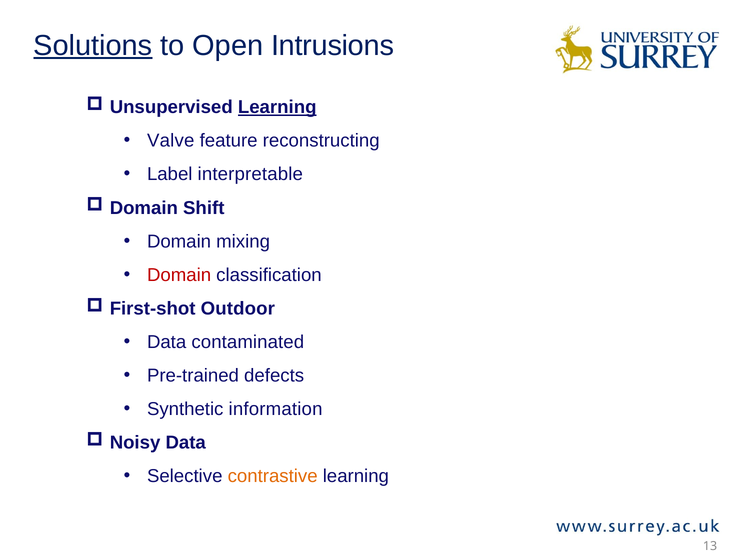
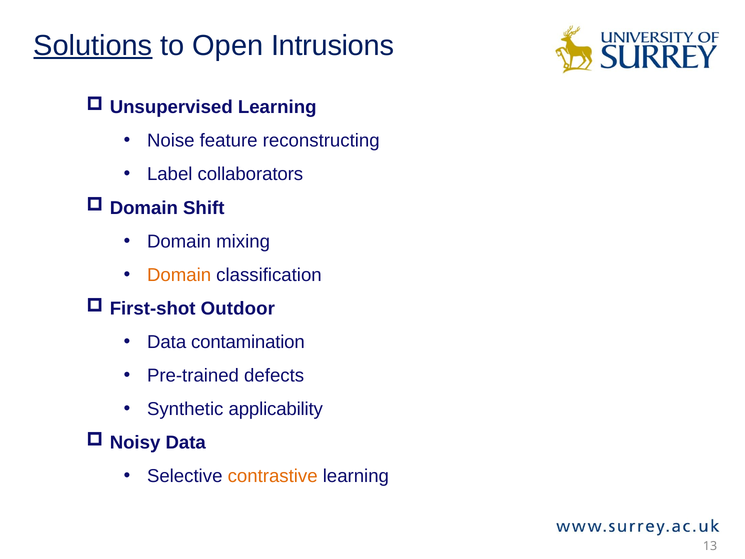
Learning underline: present -> none (277, 107)
Valve: Valve -> Noise (171, 141)
interpretable: interpretable -> collaborators (250, 174)
Domain colour: red -> orange (179, 275)
contaminated: contaminated -> contamination (248, 342)
information: information -> applicability (276, 409)
